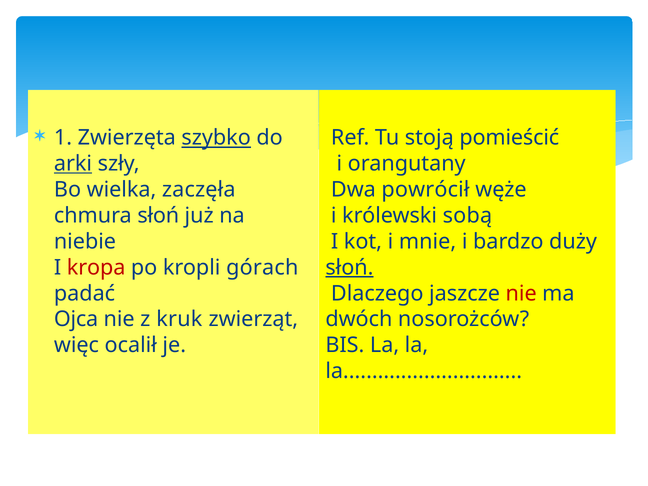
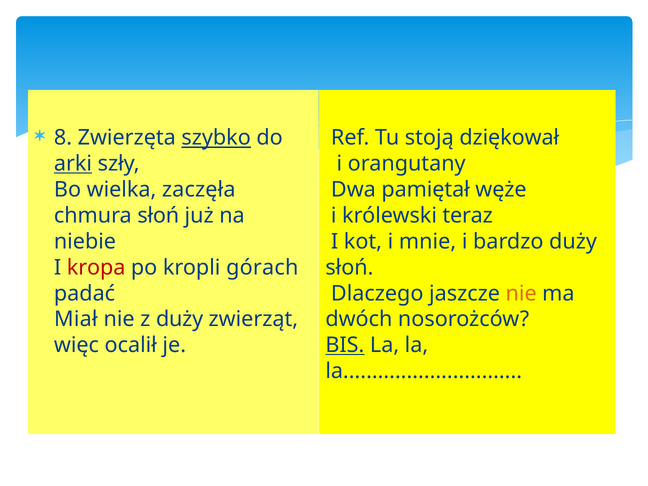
1: 1 -> 8 (63, 138)
pomieścić: pomieścić -> dziękował (509, 138)
powrócił: powrócił -> pamiętał (426, 190)
sobą: sobą -> teraz (468, 216)
słoń underline: present -> none (349, 267)
nie colour: red -> orange (521, 293)
Ojca: Ojca -> Miał (76, 319)
z kruk: kruk -> duży (180, 319)
BIS underline: none -> present (345, 345)
